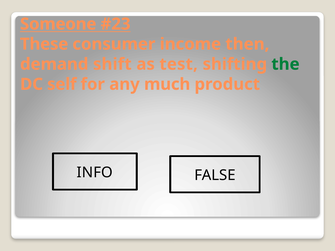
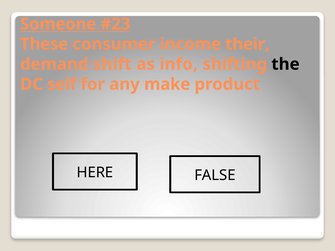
then: then -> their (248, 44)
test: test -> info (179, 64)
the colour: green -> black (285, 64)
much: much -> make (167, 84)
INFO: INFO -> HERE (95, 173)
